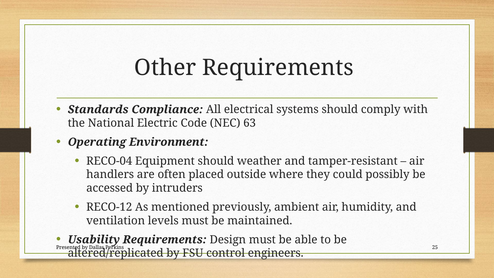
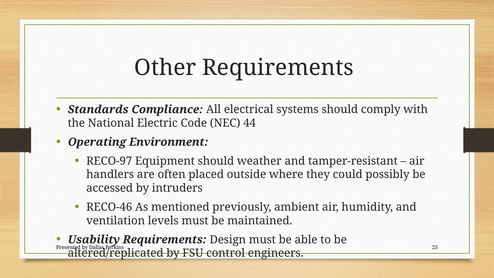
63: 63 -> 44 (250, 123)
RECO-04: RECO-04 -> RECO-97 (109, 161)
RECO-12: RECO-12 -> RECO-46 (109, 207)
